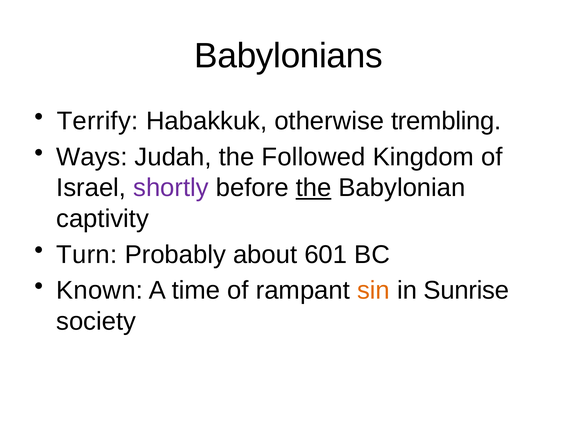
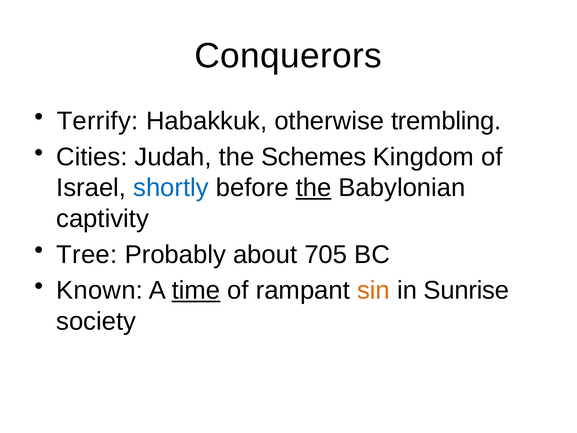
Babylonians: Babylonians -> Conquerors (288, 56)
Ways: Ways -> Cities (92, 157)
Followed: Followed -> Schemes (314, 157)
shortly colour: purple -> blue (171, 188)
Turn: Turn -> Tree (87, 254)
601: 601 -> 705 (326, 254)
time underline: none -> present (196, 290)
